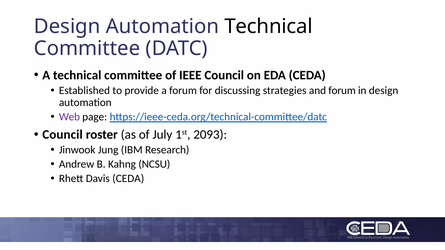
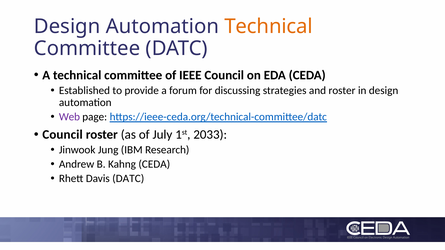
Technical colour: black -> orange (269, 26)
and forum: forum -> roster (342, 91)
2093: 2093 -> 2033 (210, 135)
Kahng NCSU: NCSU -> CEDA (154, 164)
Davis CEDA: CEDA -> DATC (128, 179)
